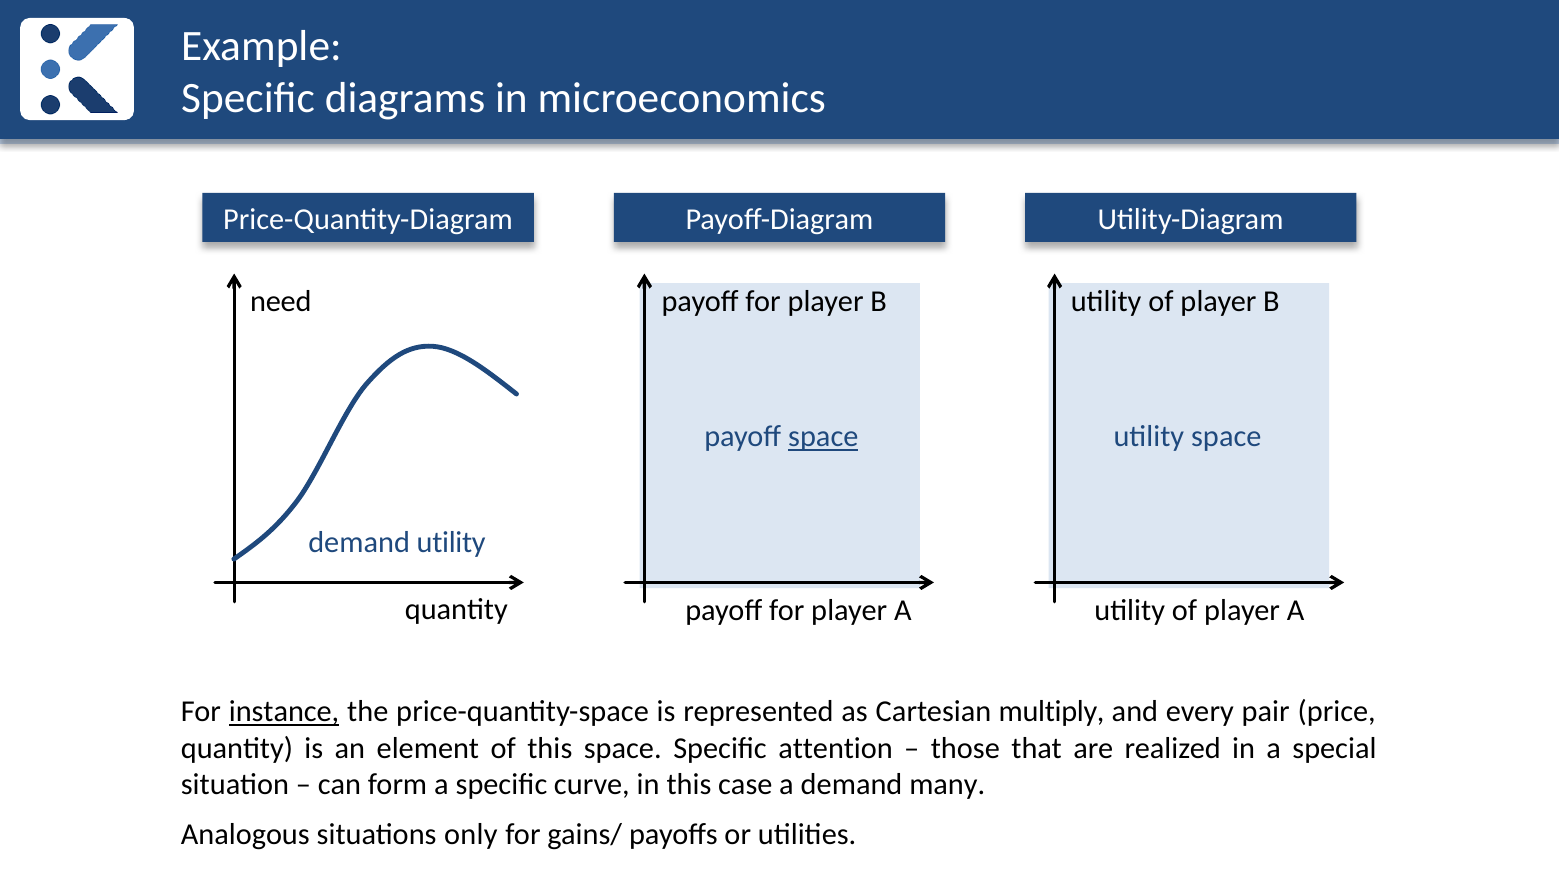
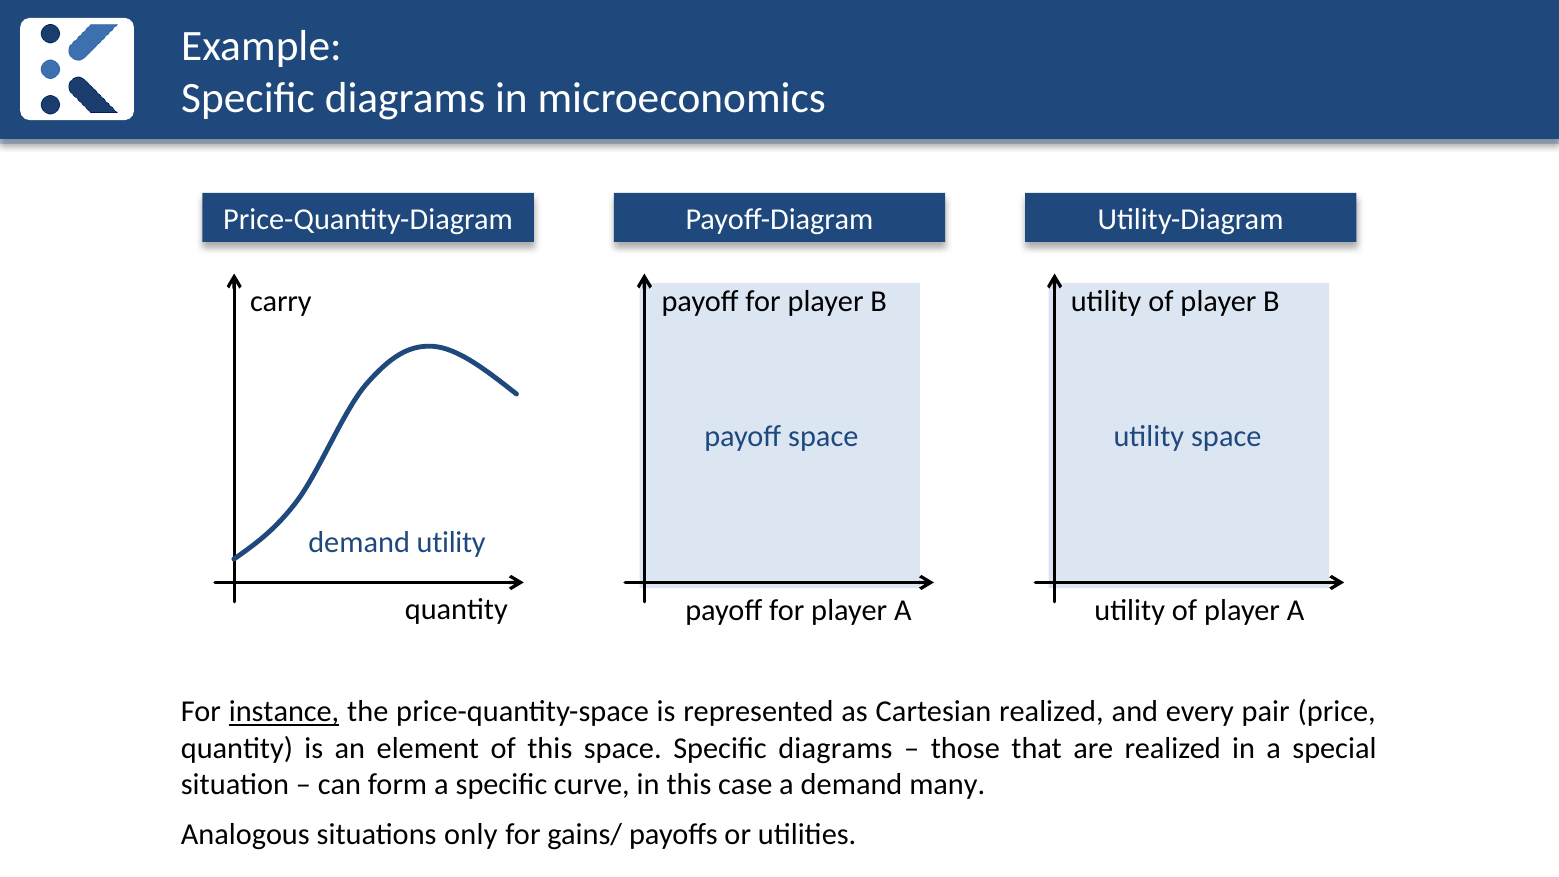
need: need -> carry (281, 302)
space underline: present -> none (823, 437)
Cartesian multiply: multiply -> realized (1051, 712)
space Specific attention: attention -> diagrams (835, 748)
